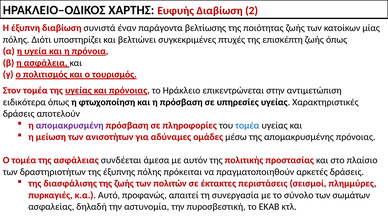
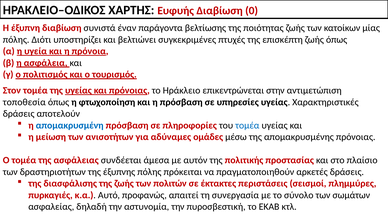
2: 2 -> 0 (252, 11)
ειδικότερα: ειδικότερα -> τοποθεσία (24, 102)
απομακρυσμένη colour: purple -> blue (70, 126)
